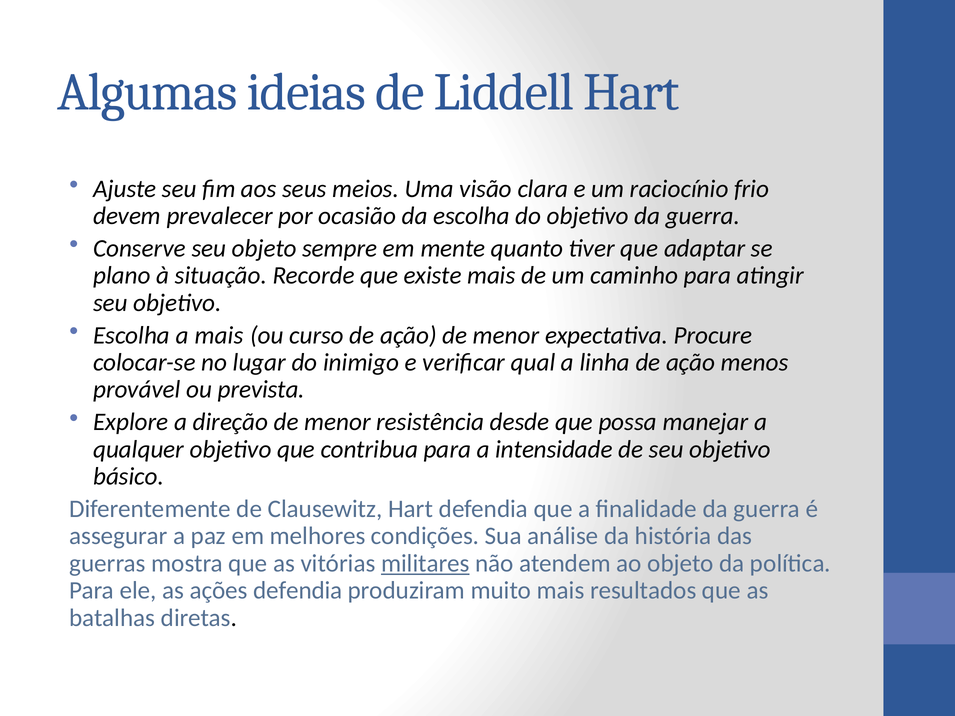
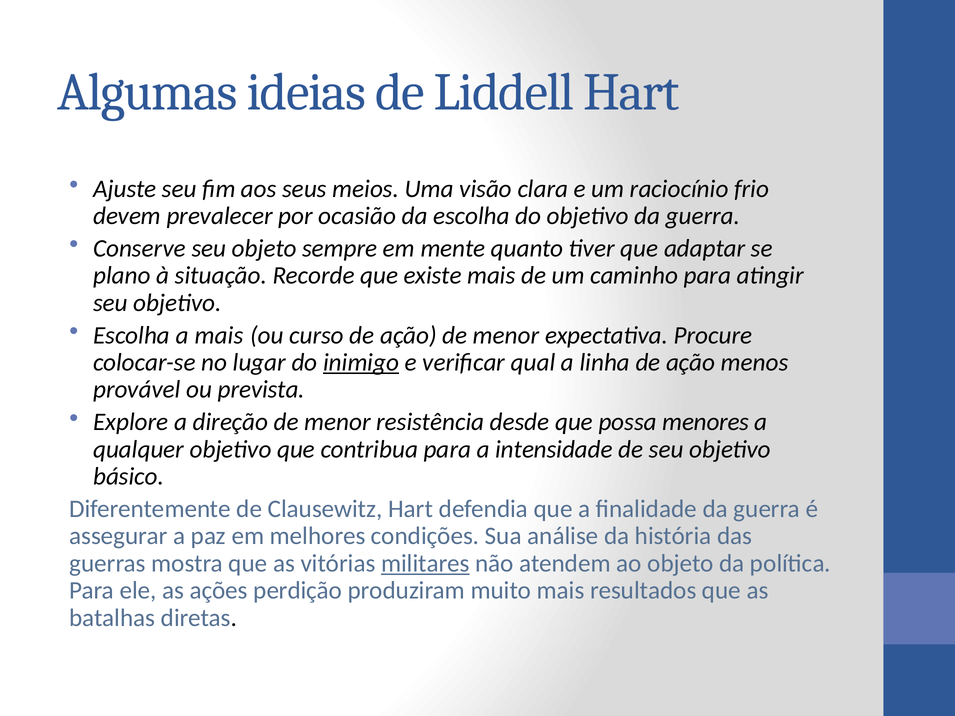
inimigo underline: none -> present (361, 363)
manejar: manejar -> menores (706, 422)
ações defendia: defendia -> perdição (298, 591)
